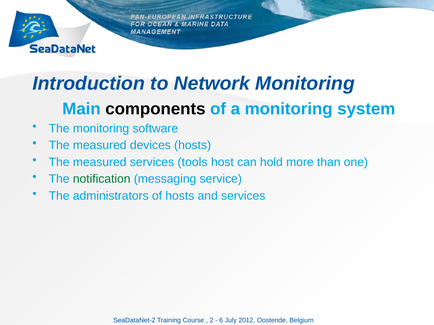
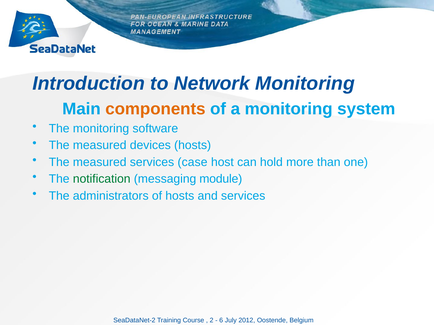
components colour: black -> orange (155, 109)
tools: tools -> case (193, 162)
service: service -> module (221, 179)
